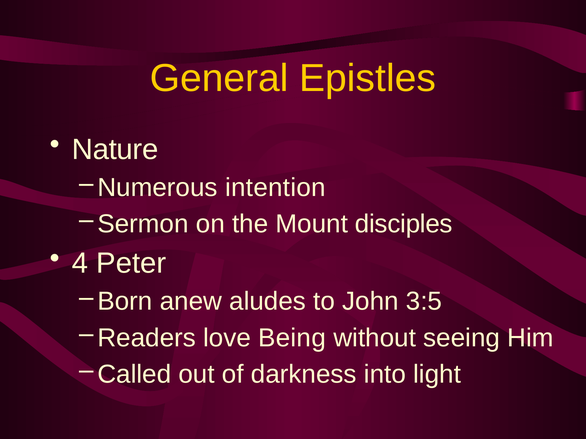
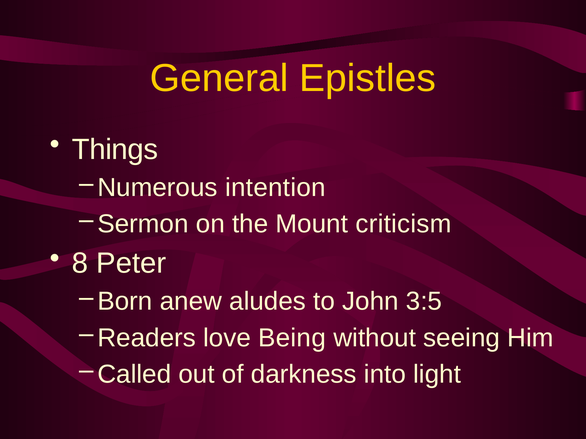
Nature: Nature -> Things (115, 150)
disciples: disciples -> criticism (404, 224)
4: 4 -> 8 (80, 263)
